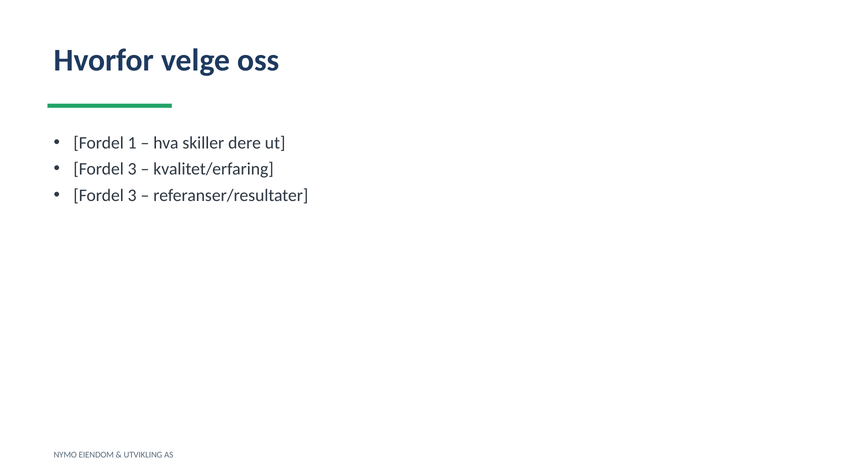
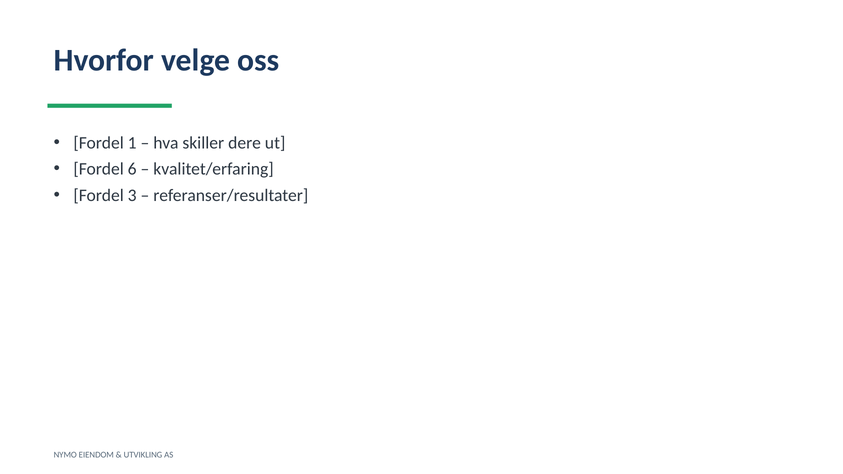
3: 3 -> 6 (132, 169)
